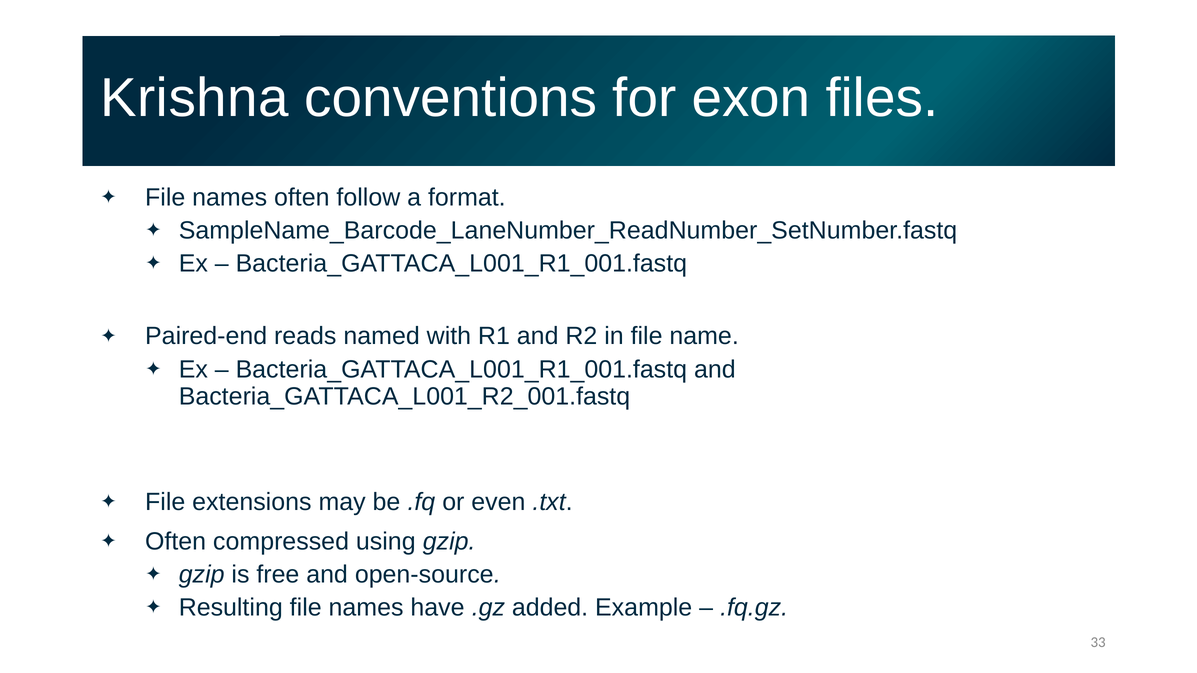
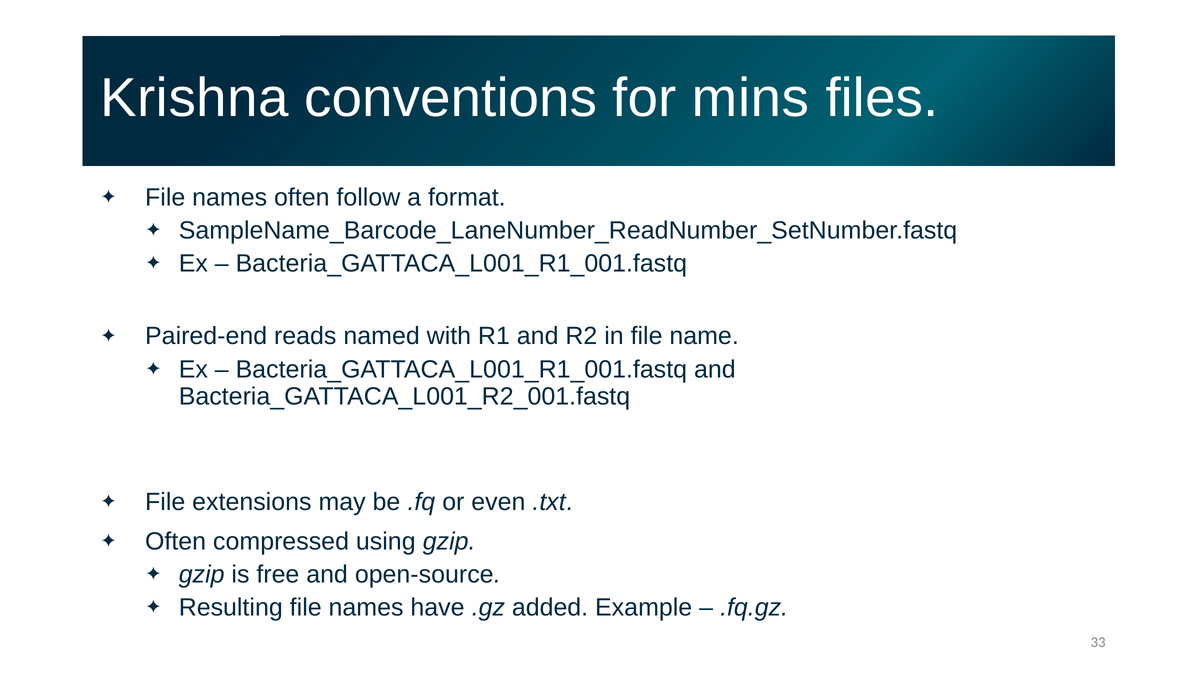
exon: exon -> mins (751, 98)
